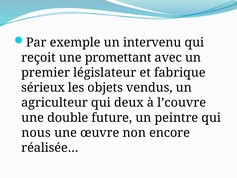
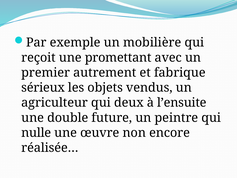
intervenu: intervenu -> mobilière (152, 42)
législateur: législateur -> autrement (105, 72)
l’couvre: l’couvre -> l’ensuite (182, 103)
nous: nous -> nulle (36, 133)
